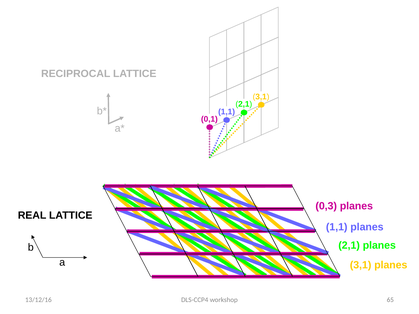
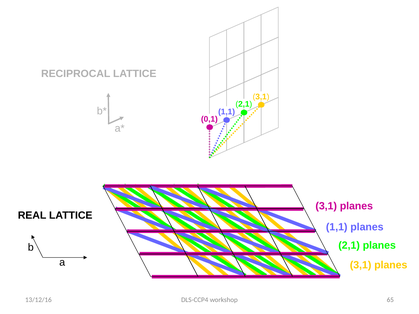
0,3: 0,3 -> 3,1 (326, 206)
